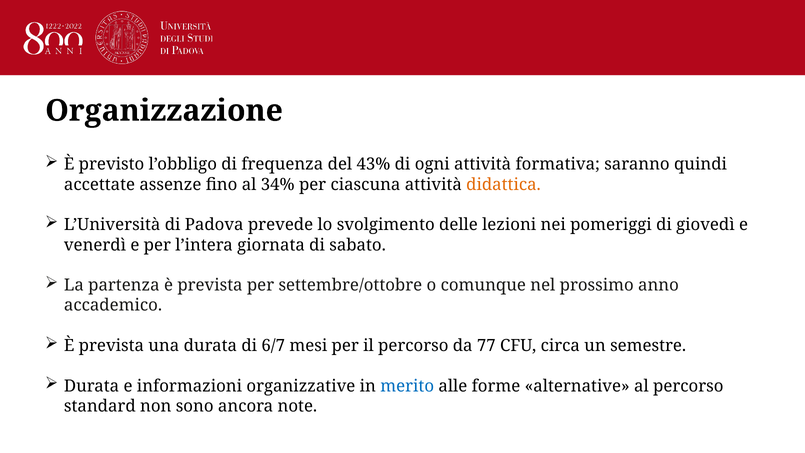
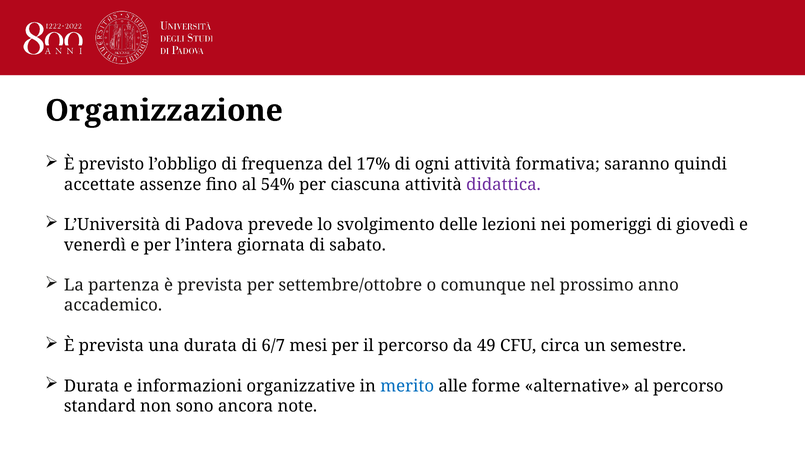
43%: 43% -> 17% (373, 164)
34%: 34% -> 54% (278, 184)
didattica colour: orange -> purple (504, 184)
77: 77 -> 49 (486, 346)
